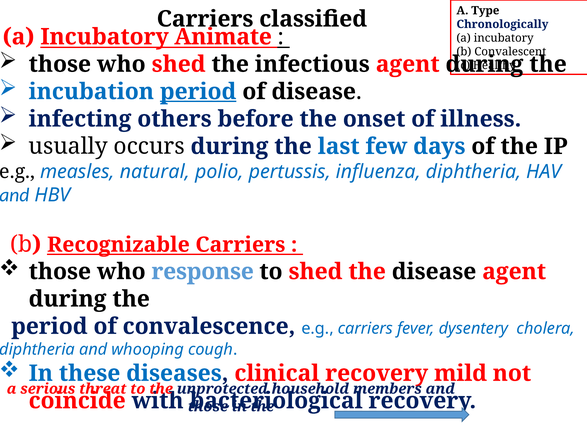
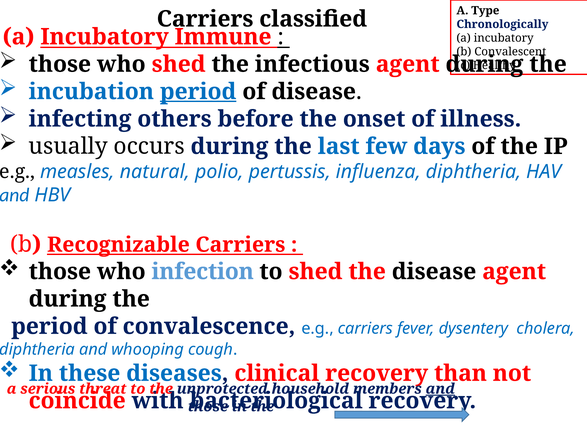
Animate: Animate -> Immune (223, 37)
response: response -> infection (203, 272)
mild: mild -> than (460, 374)
and underline: none -> present (440, 389)
